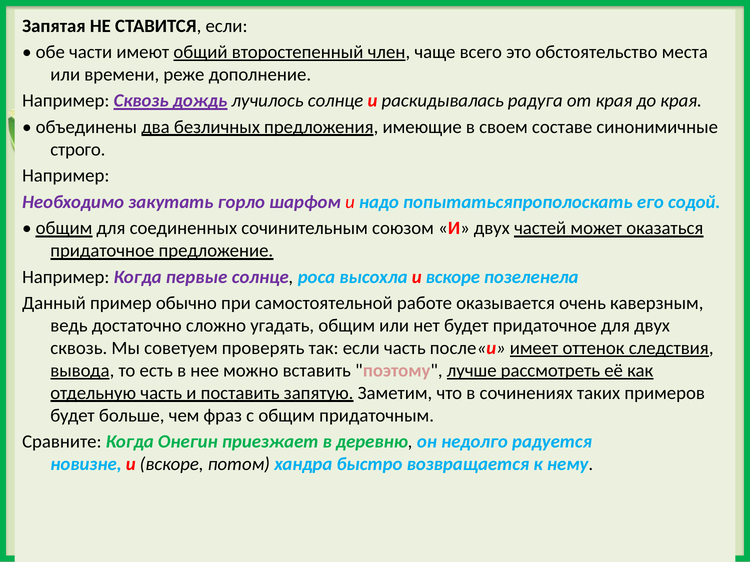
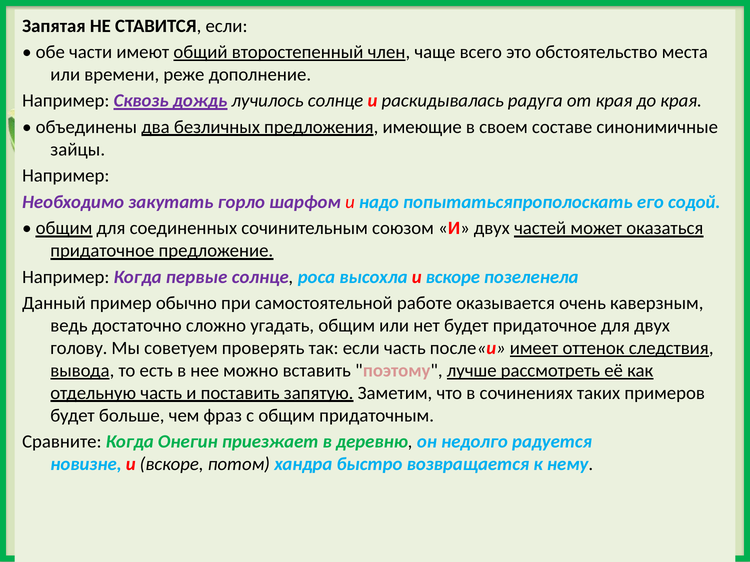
строго: строго -> зайцы (78, 150)
сквозь: сквозь -> голову (79, 348)
